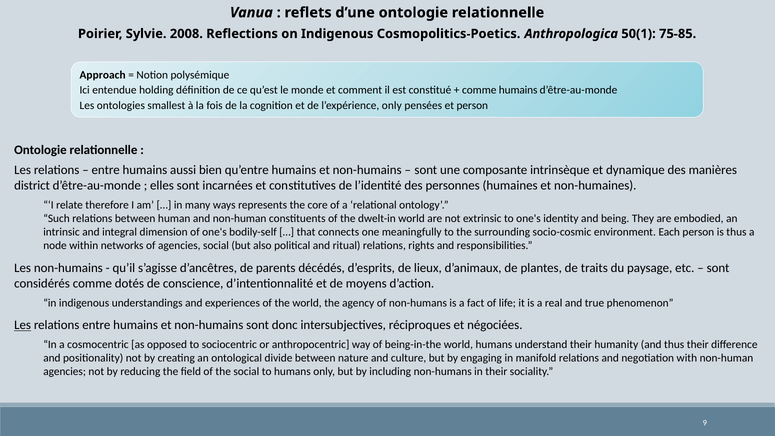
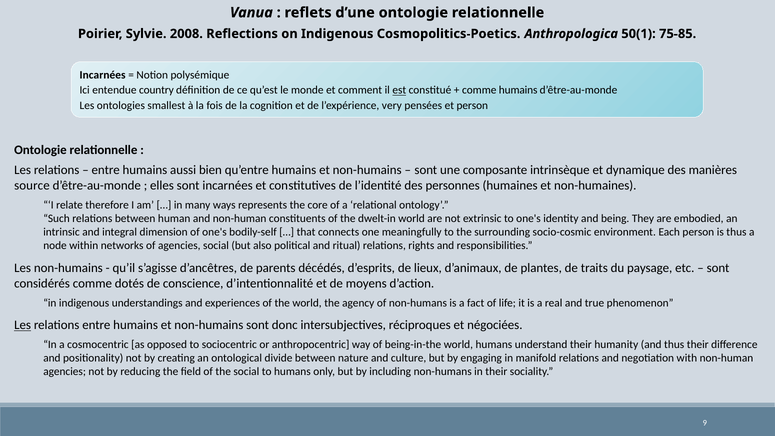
Approach: Approach -> Incarnées (103, 75)
holding: holding -> country (156, 90)
est underline: none -> present (399, 90)
l’expérience only: only -> very (392, 106)
district: district -> source (32, 186)
